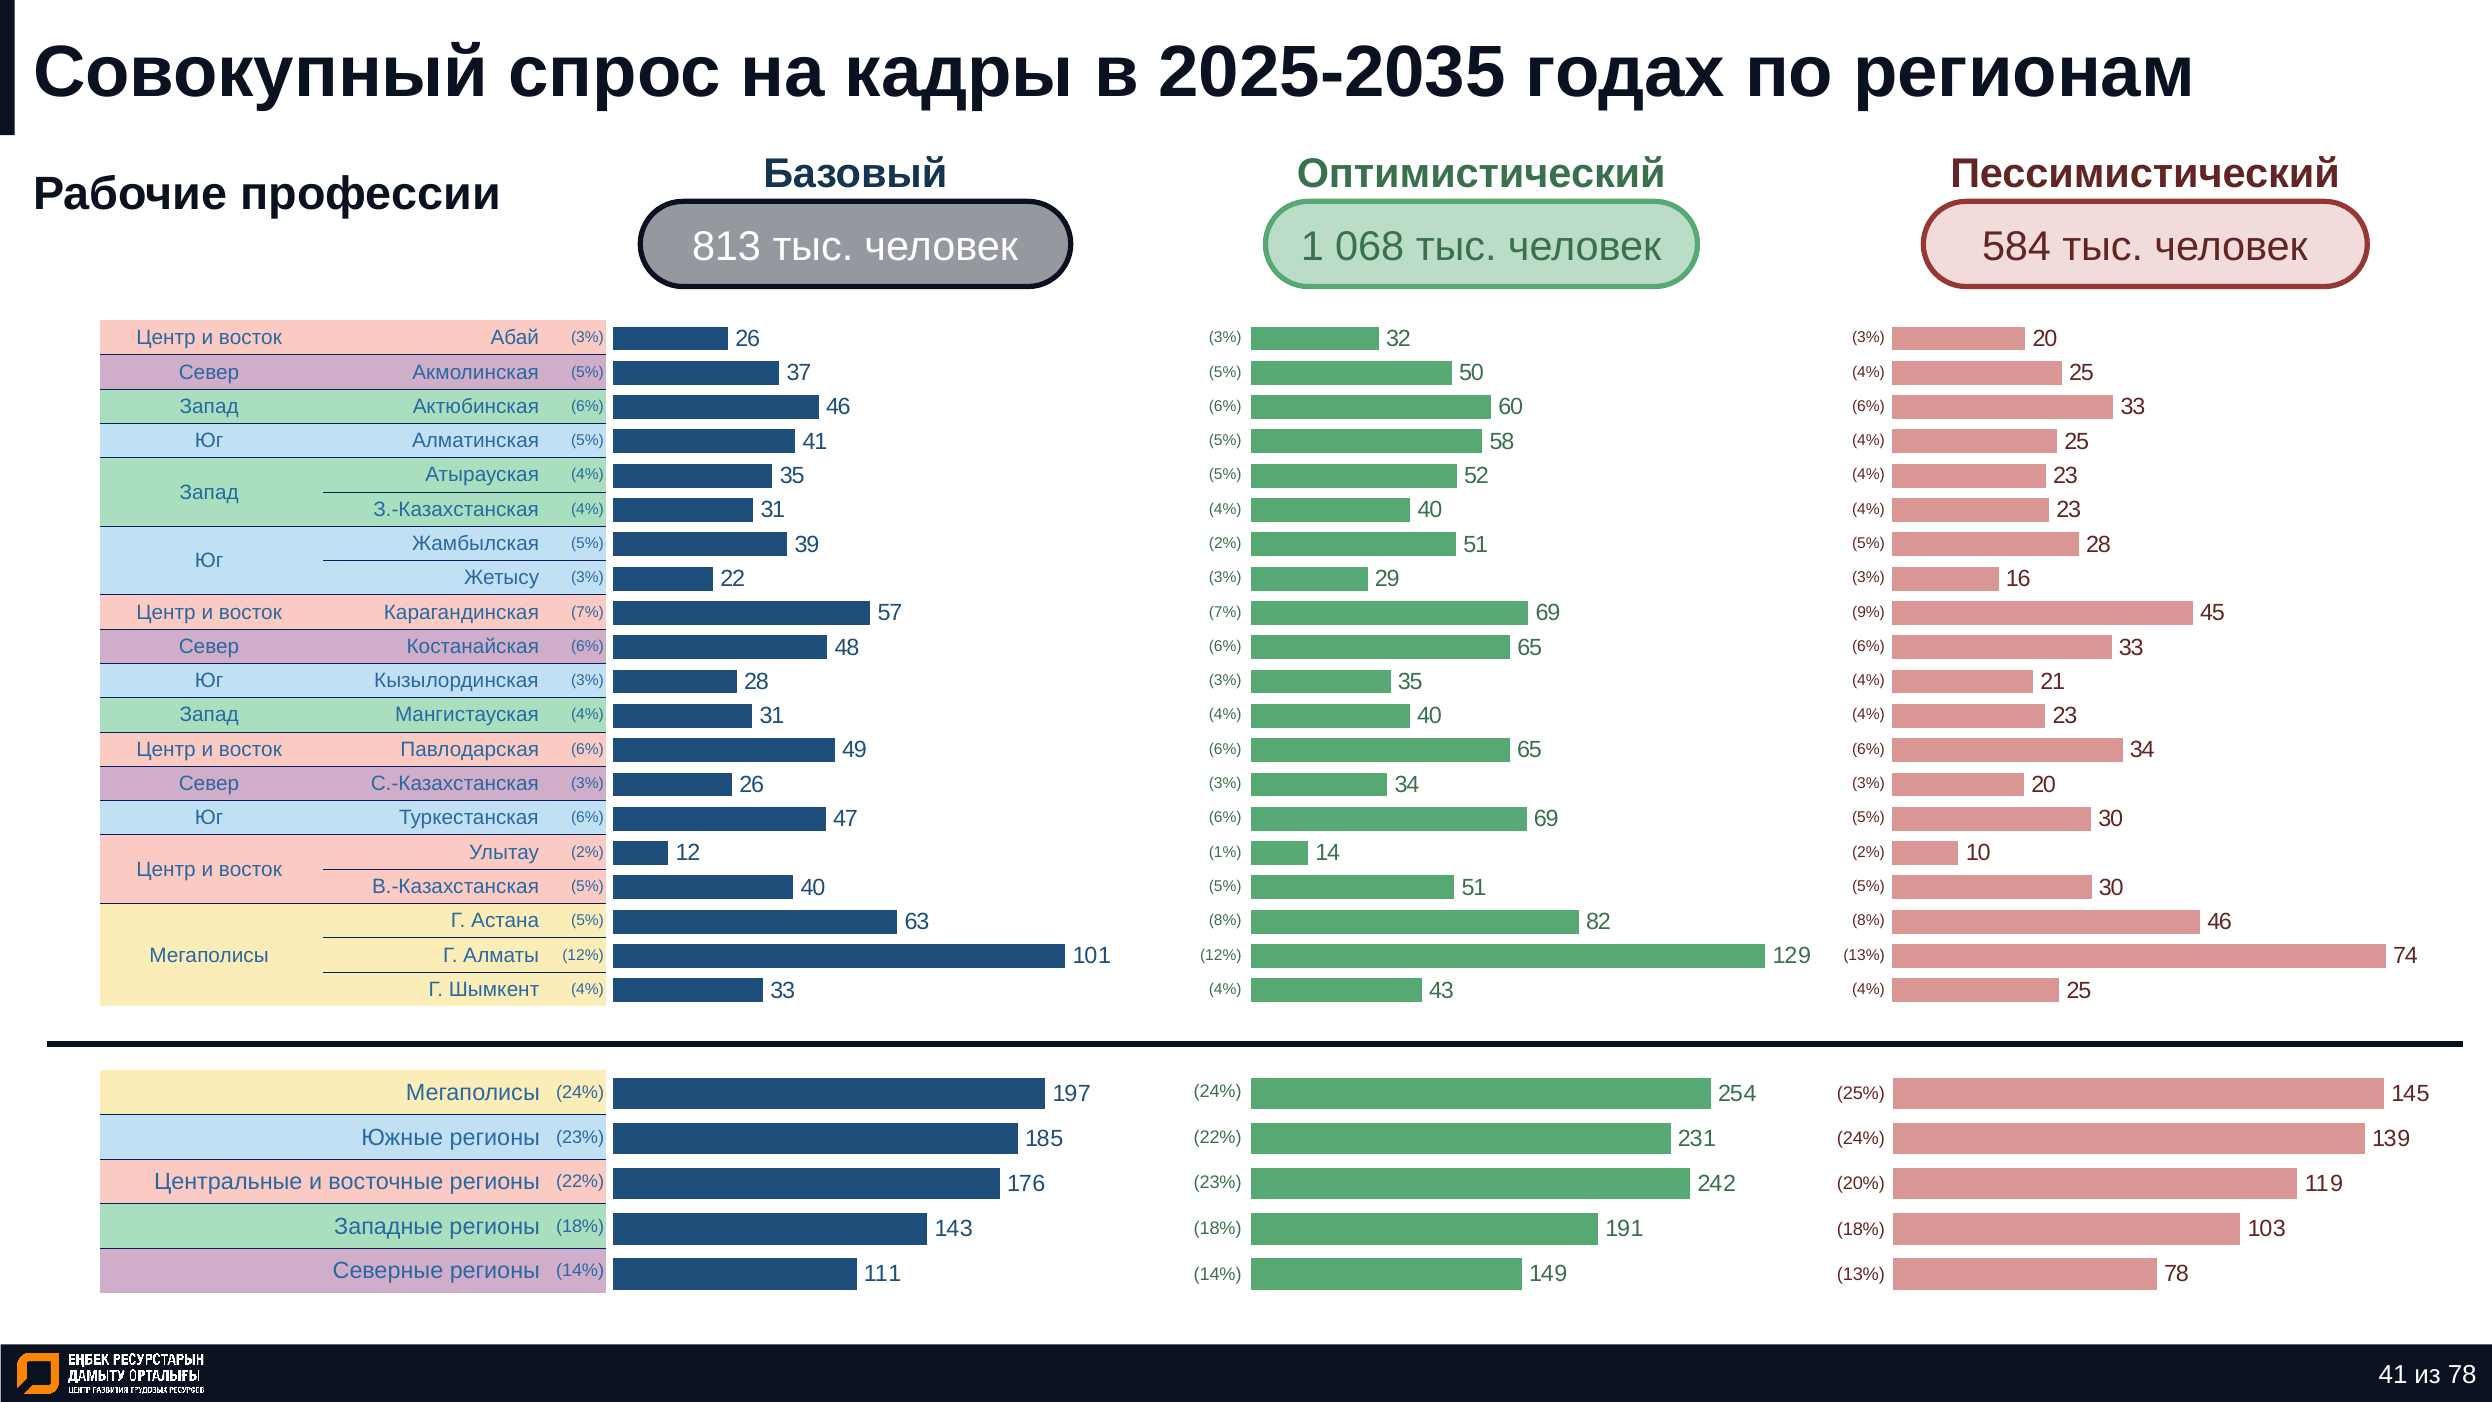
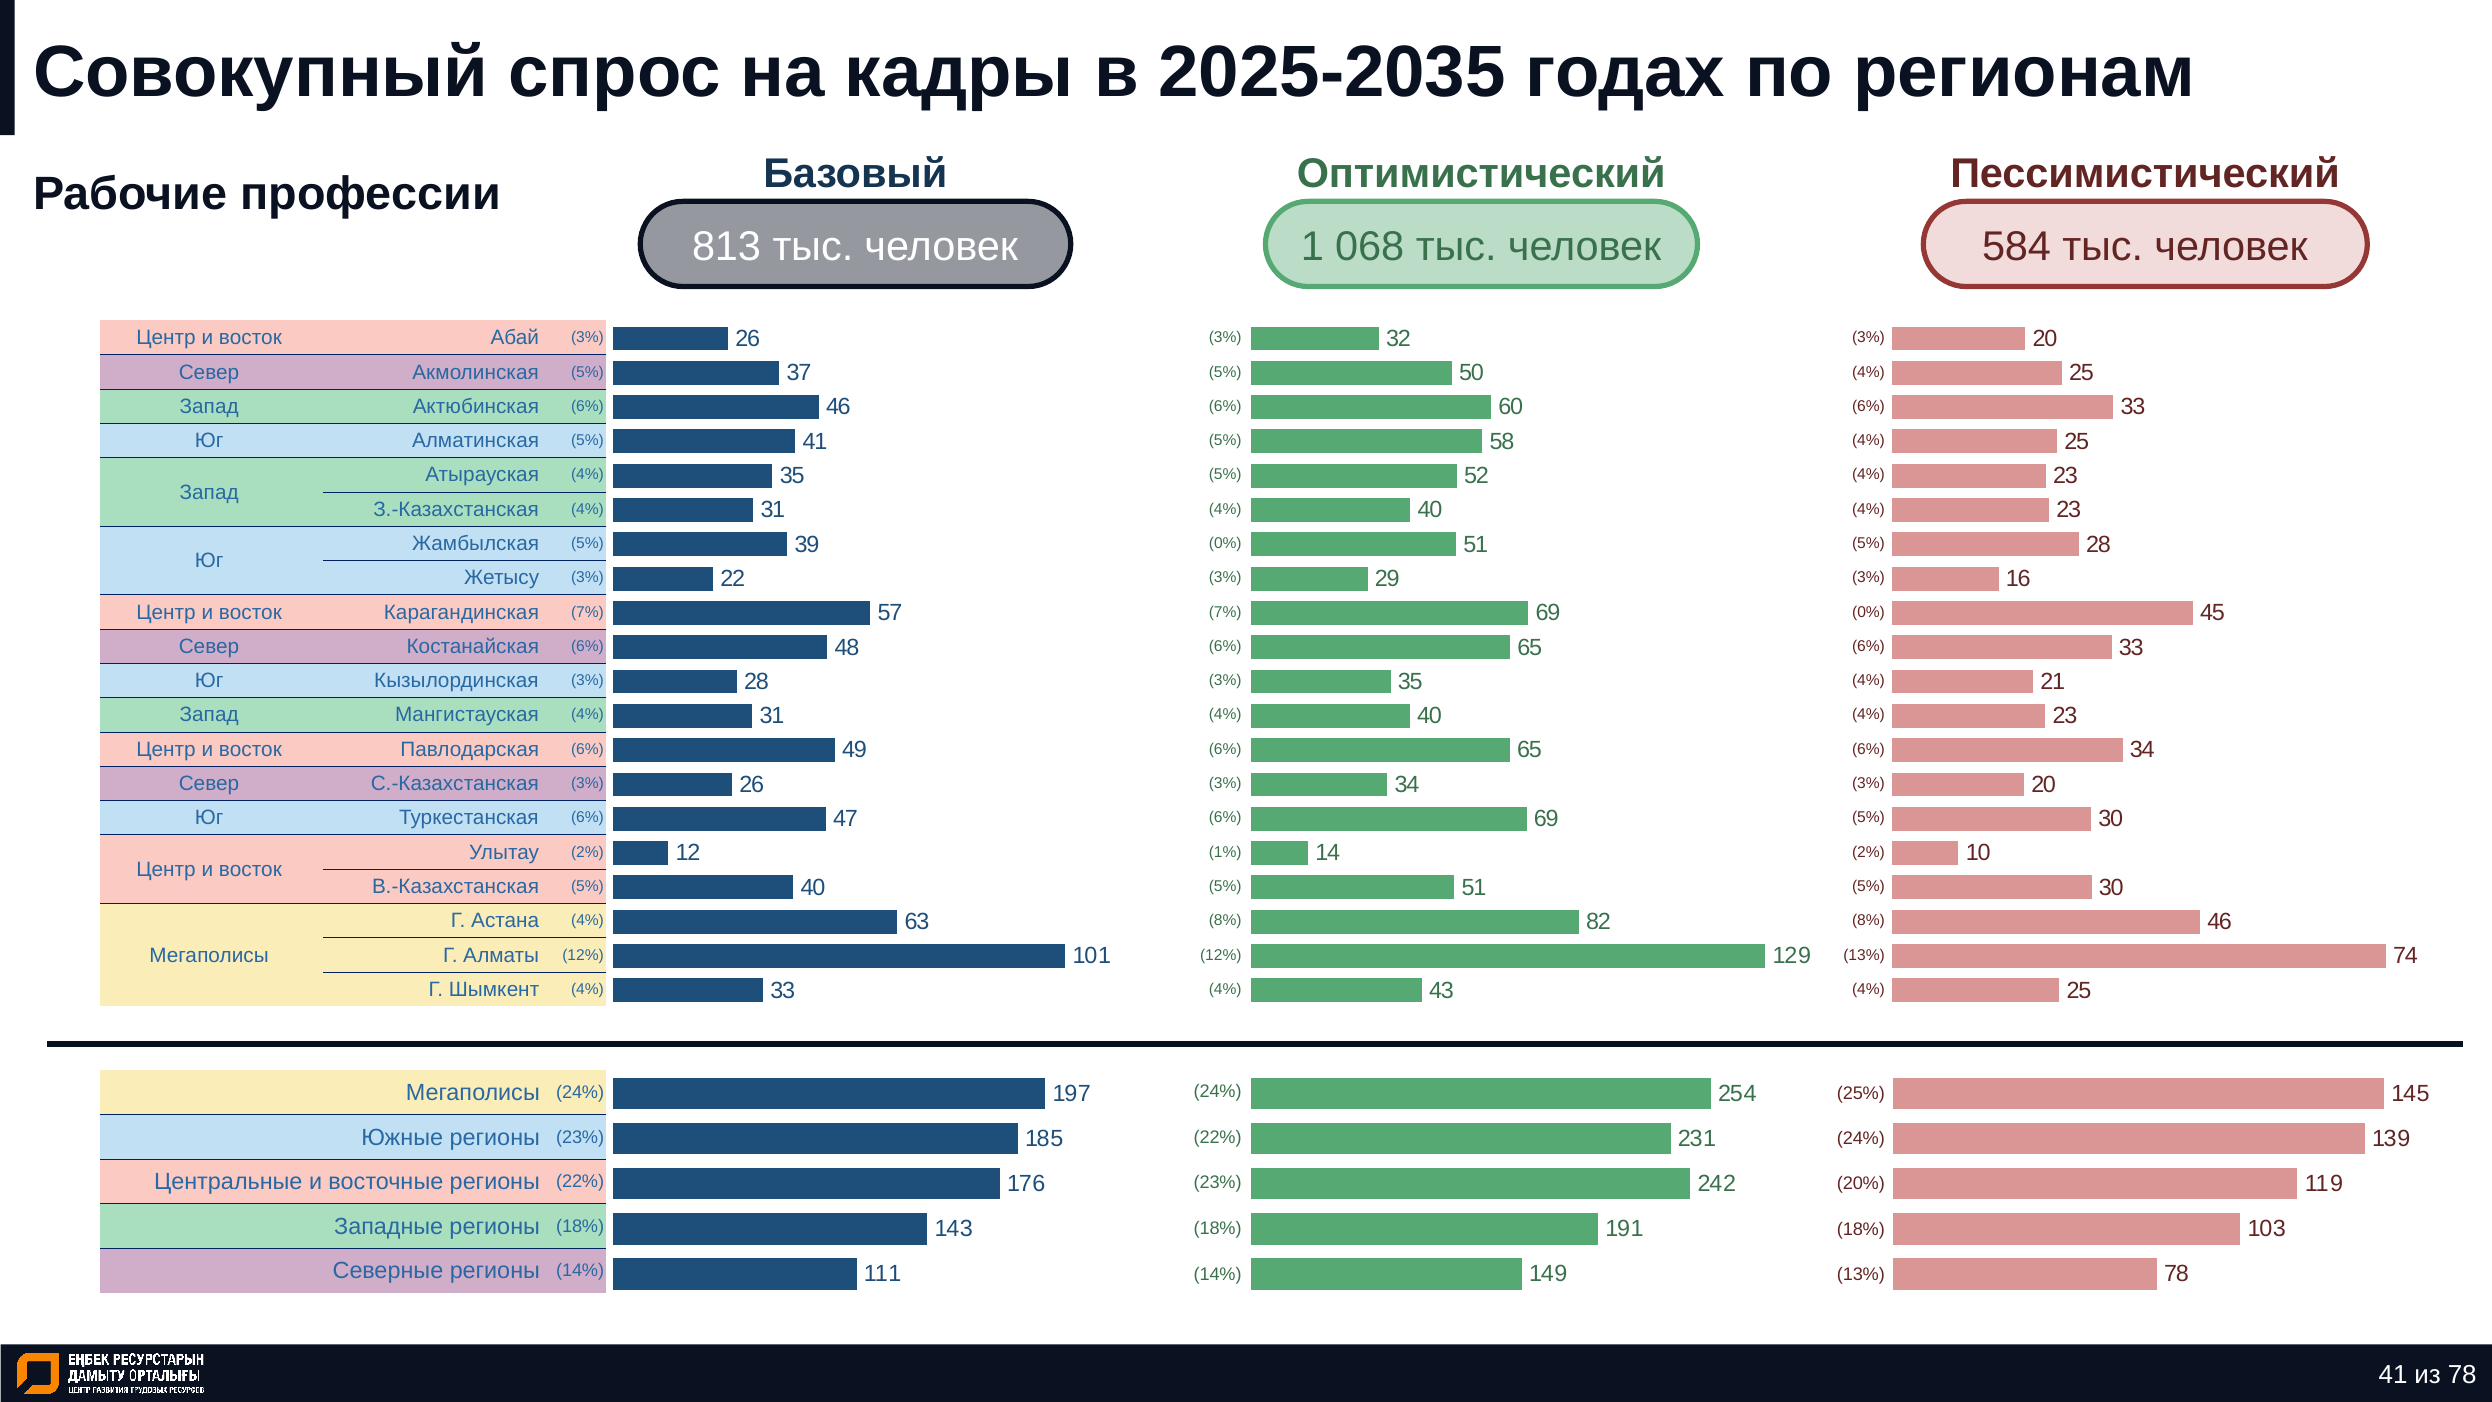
2%: 2% -> 0% (1225, 543)
9%: 9% -> 0% (1868, 612)
Астана 5%: 5% -> 4% (588, 920)
